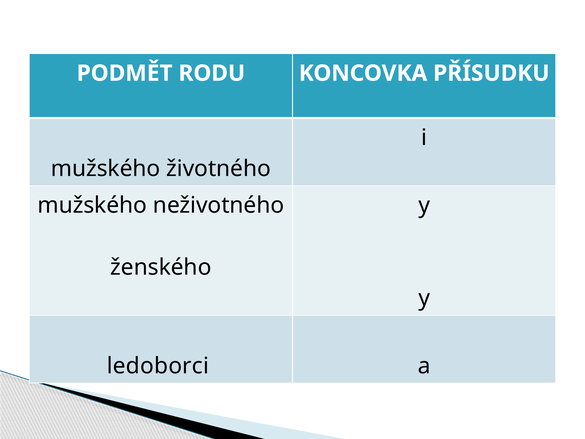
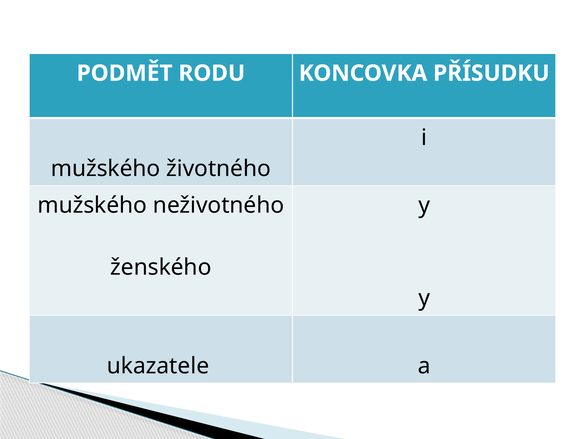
ledoborci: ledoborci -> ukazatele (158, 366)
